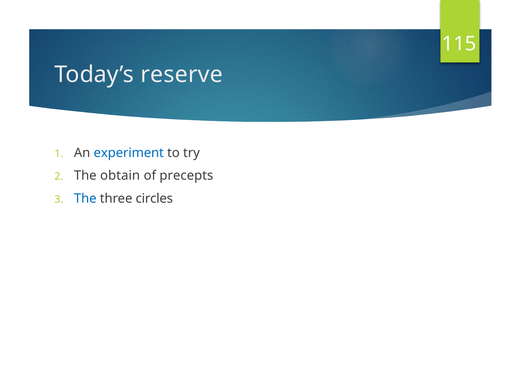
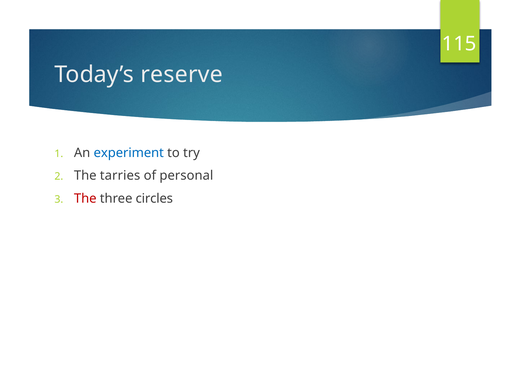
obtain: obtain -> tarries (120, 176)
precepts: precepts -> personal (186, 176)
The colour: blue -> red (85, 199)
